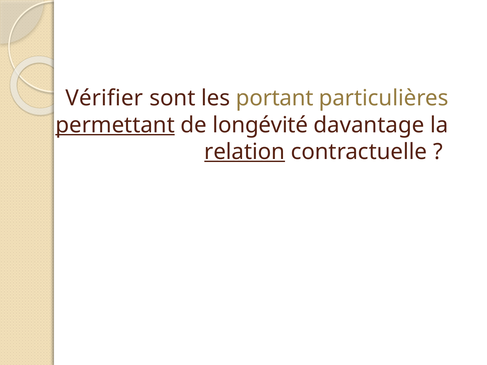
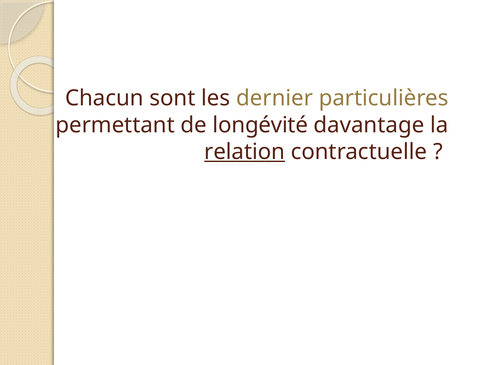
Vérifier: Vérifier -> Chacun (104, 98)
portant: portant -> dernier (275, 98)
permettant underline: present -> none (115, 125)
